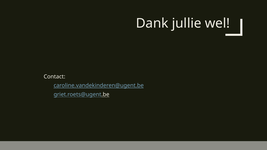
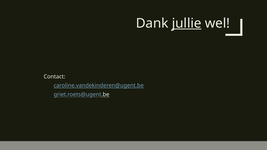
jullie underline: none -> present (187, 23)
